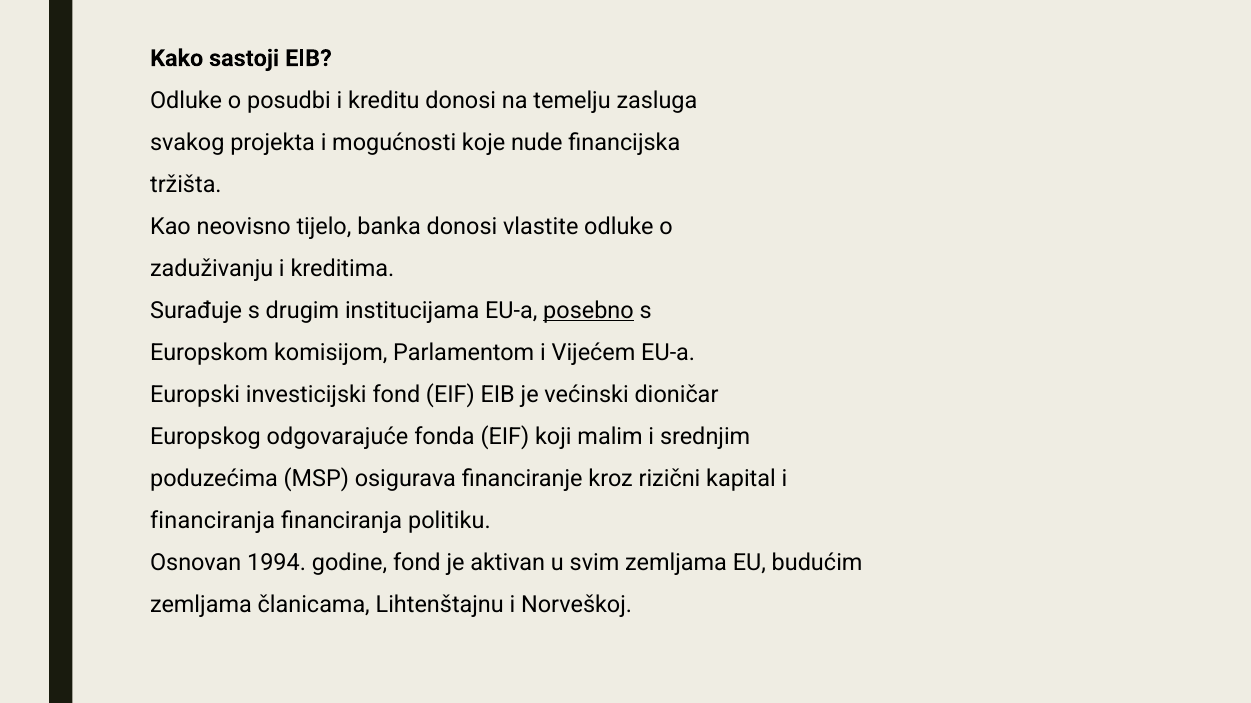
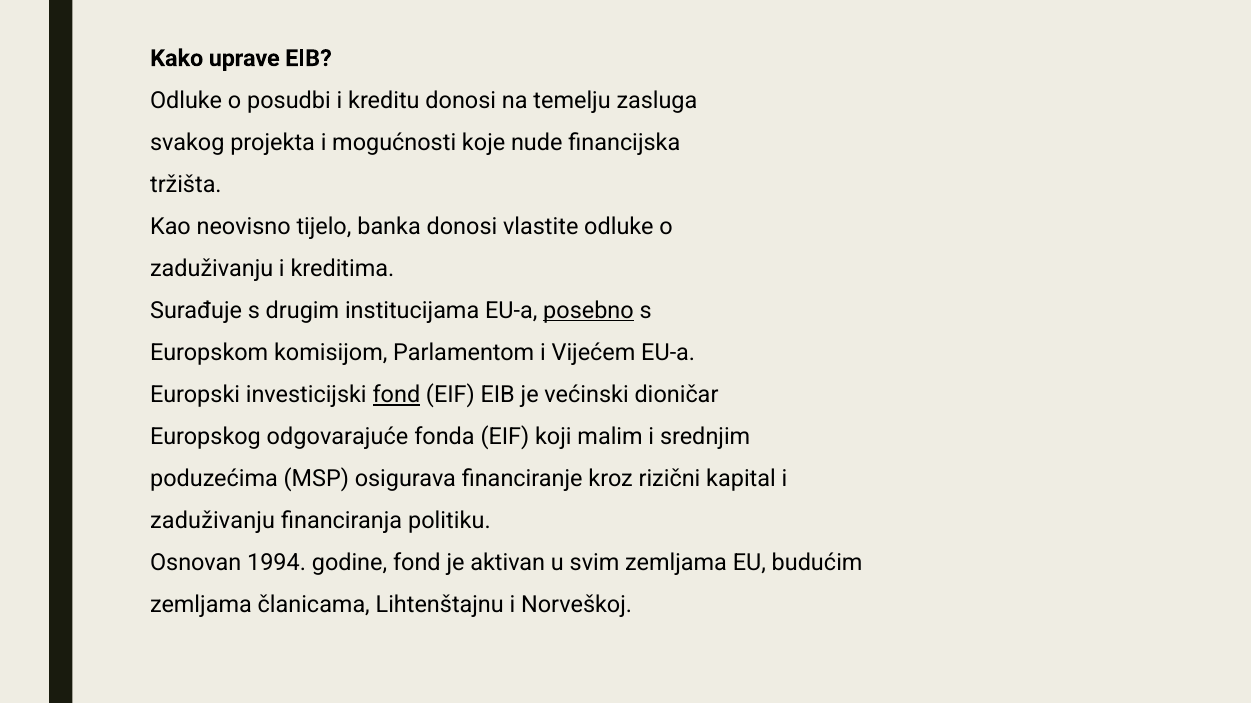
sastoji: sastoji -> uprave (244, 58)
fond underline: none -> present (396, 395)
financiranja: financiranja -> zaduživanju (213, 522)
